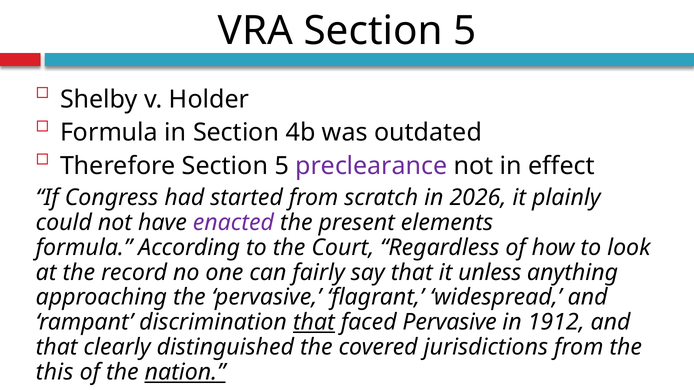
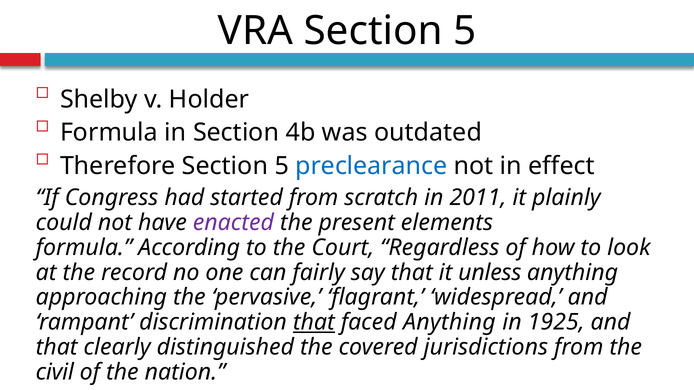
preclearance colour: purple -> blue (371, 166)
2026: 2026 -> 2011 (478, 198)
faced Pervasive: Pervasive -> Anything (449, 323)
1912: 1912 -> 1925 (556, 323)
this: this -> civil (55, 373)
nation underline: present -> none (185, 373)
